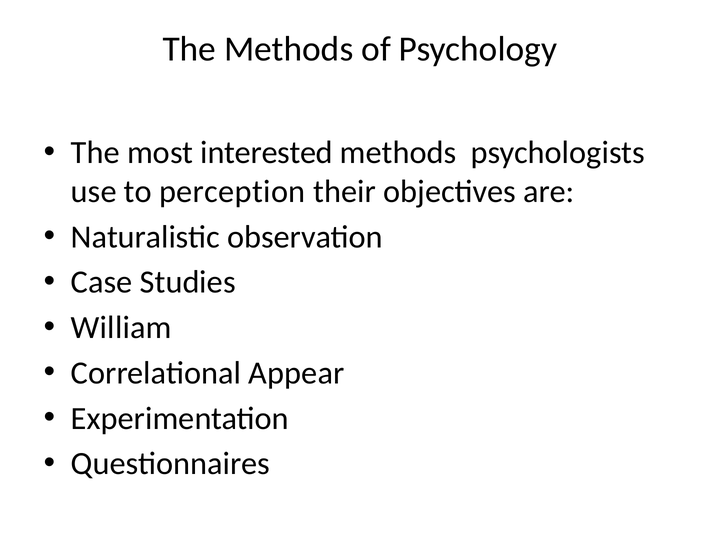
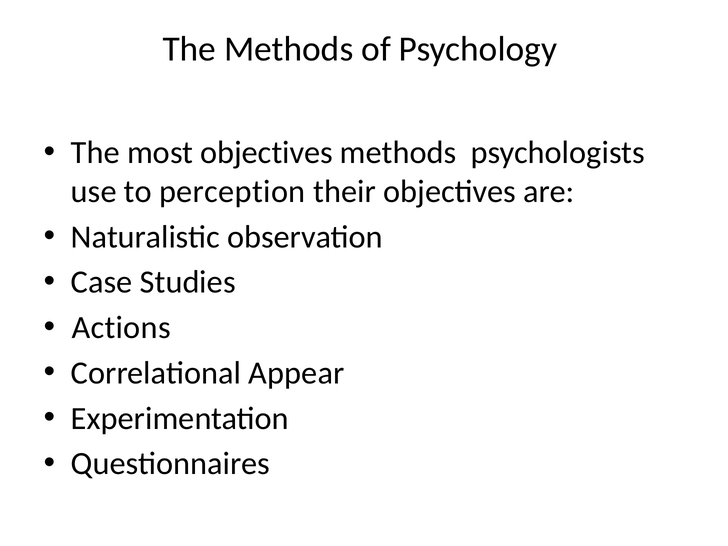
most interested: interested -> objectives (267, 153)
William: William -> Actions (121, 328)
